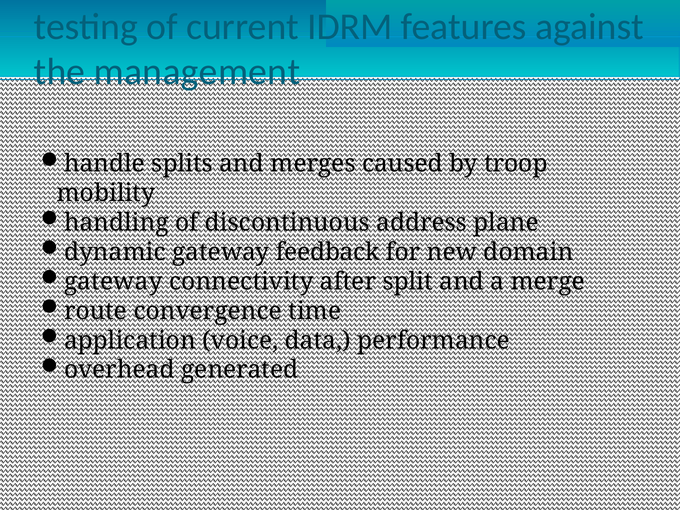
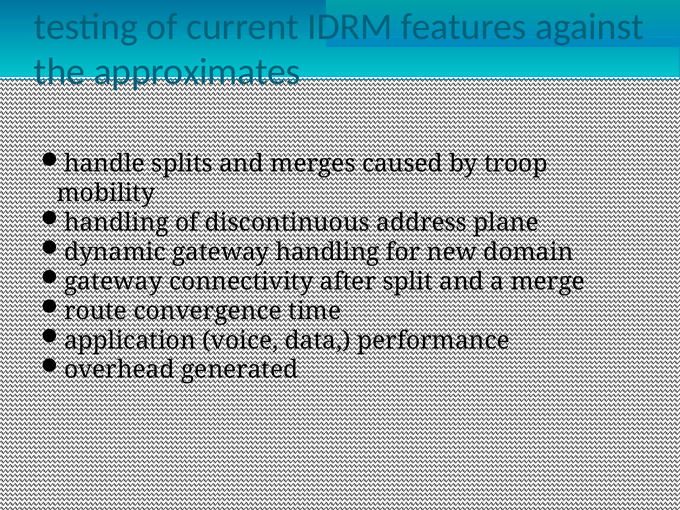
management: management -> approximates (197, 72)
gateway feedback: feedback -> handling (328, 252)
